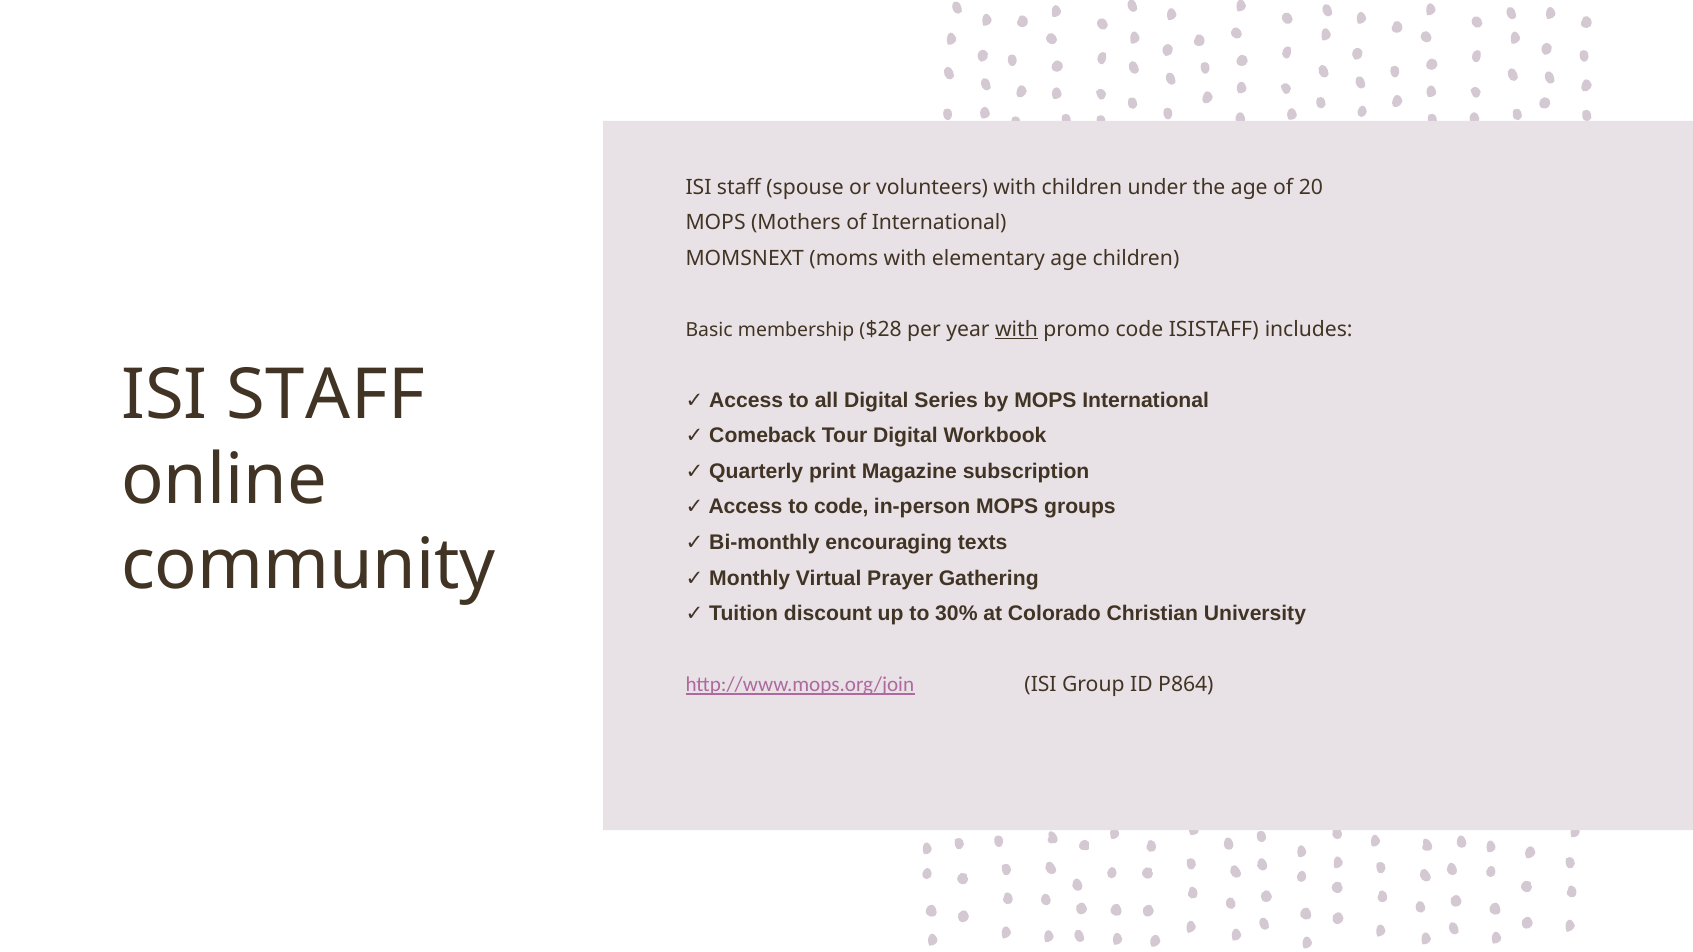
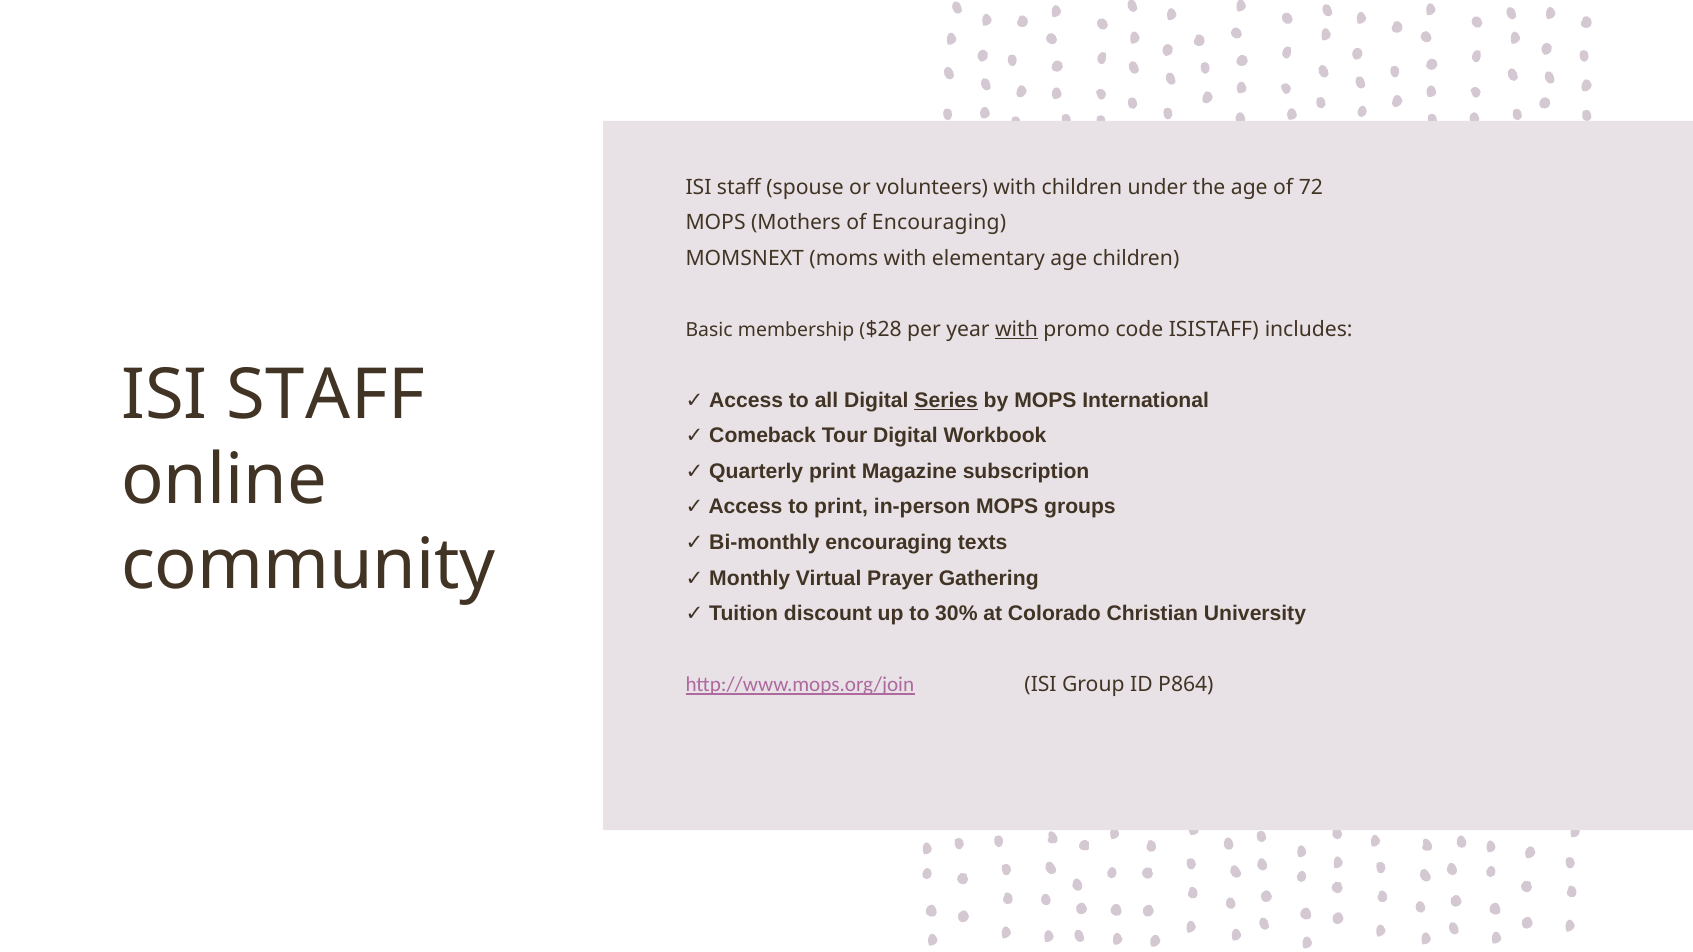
20: 20 -> 72 (1311, 187)
of International: International -> Encouraging (939, 223)
Series underline: none -> present (946, 401)
to code: code -> print (841, 507)
